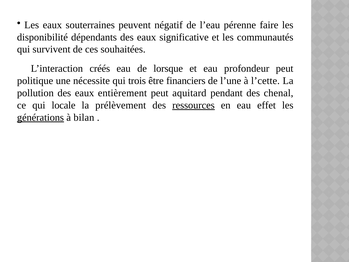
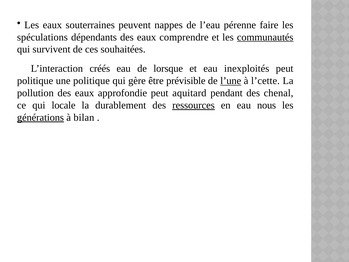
négatif: négatif -> nappes (169, 25)
disponibilité: disponibilité -> spéculations (42, 37)
significative: significative -> comprendre (184, 37)
communautés underline: none -> present (265, 37)
profondeur: profondeur -> inexploités (247, 69)
une nécessite: nécessite -> politique (91, 81)
trois: trois -> gère (137, 81)
financiers: financiers -> prévisible (186, 81)
l’une underline: none -> present (231, 81)
entièrement: entièrement -> approfondie (122, 93)
prélèvement: prélèvement -> durablement (121, 105)
effet: effet -> nous (267, 105)
